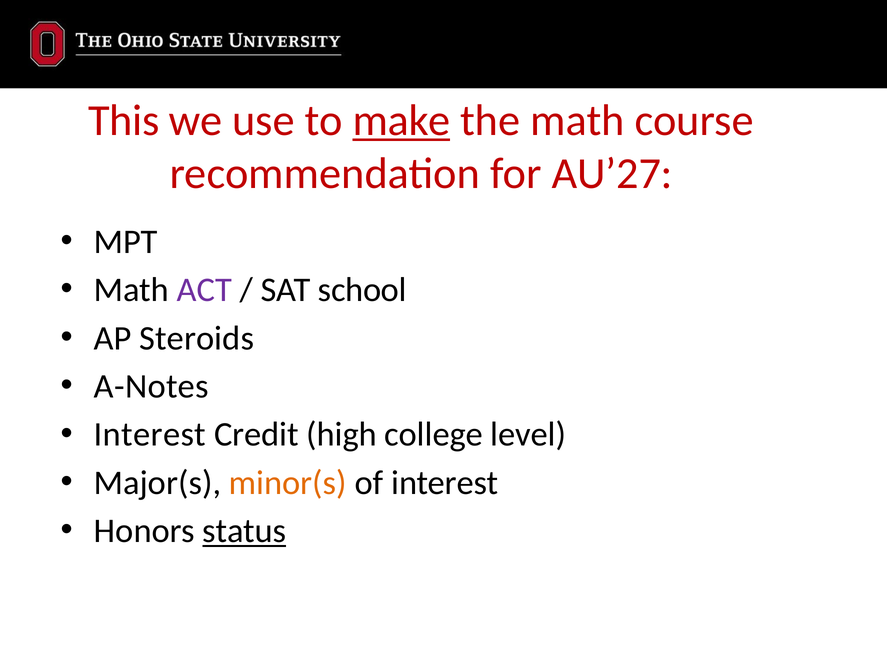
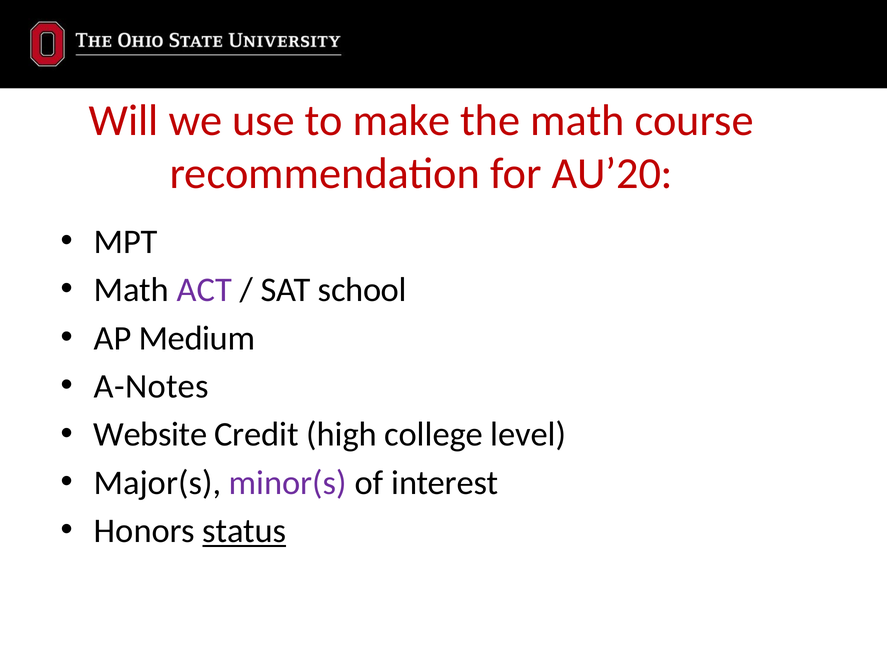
This: This -> Will (124, 121)
make underline: present -> none (402, 121)
AU’27: AU’27 -> AU’20 (612, 174)
Steroids: Steroids -> Medium (197, 338)
Interest: Interest -> Website (150, 435)
minor(s colour: orange -> purple (288, 483)
